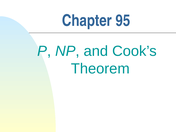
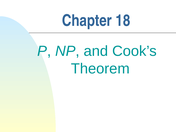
95: 95 -> 18 (123, 21)
